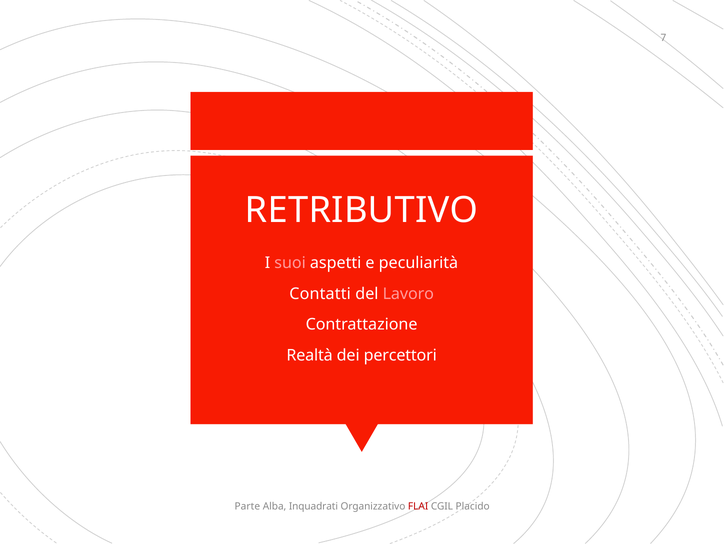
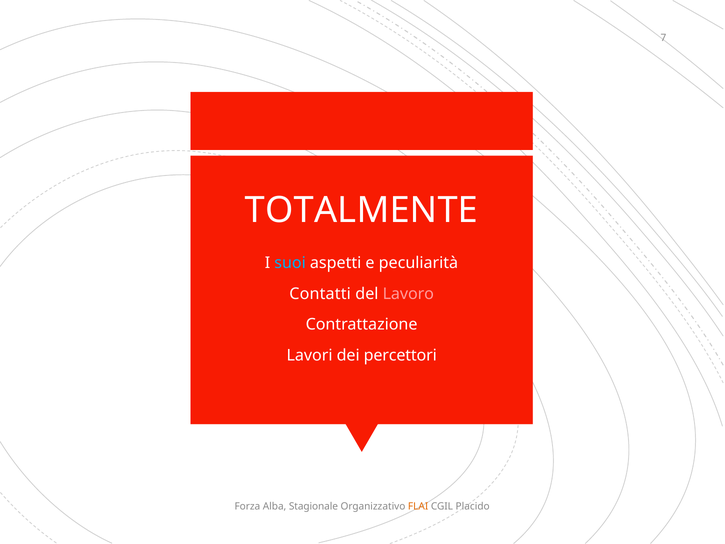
RETRIBUTIVO: RETRIBUTIVO -> TOTALMENTE (362, 210)
suoi colour: pink -> light blue (290, 263)
Realtà: Realtà -> Lavori (310, 355)
Parte: Parte -> Forza (247, 506)
Inquadrati: Inquadrati -> Stagionale (313, 506)
FLAI colour: red -> orange (418, 506)
